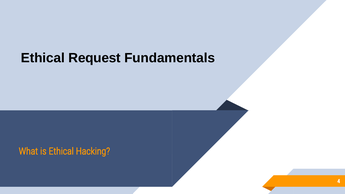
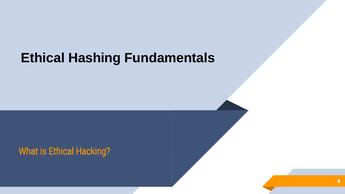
Request: Request -> Hashing (95, 58)
